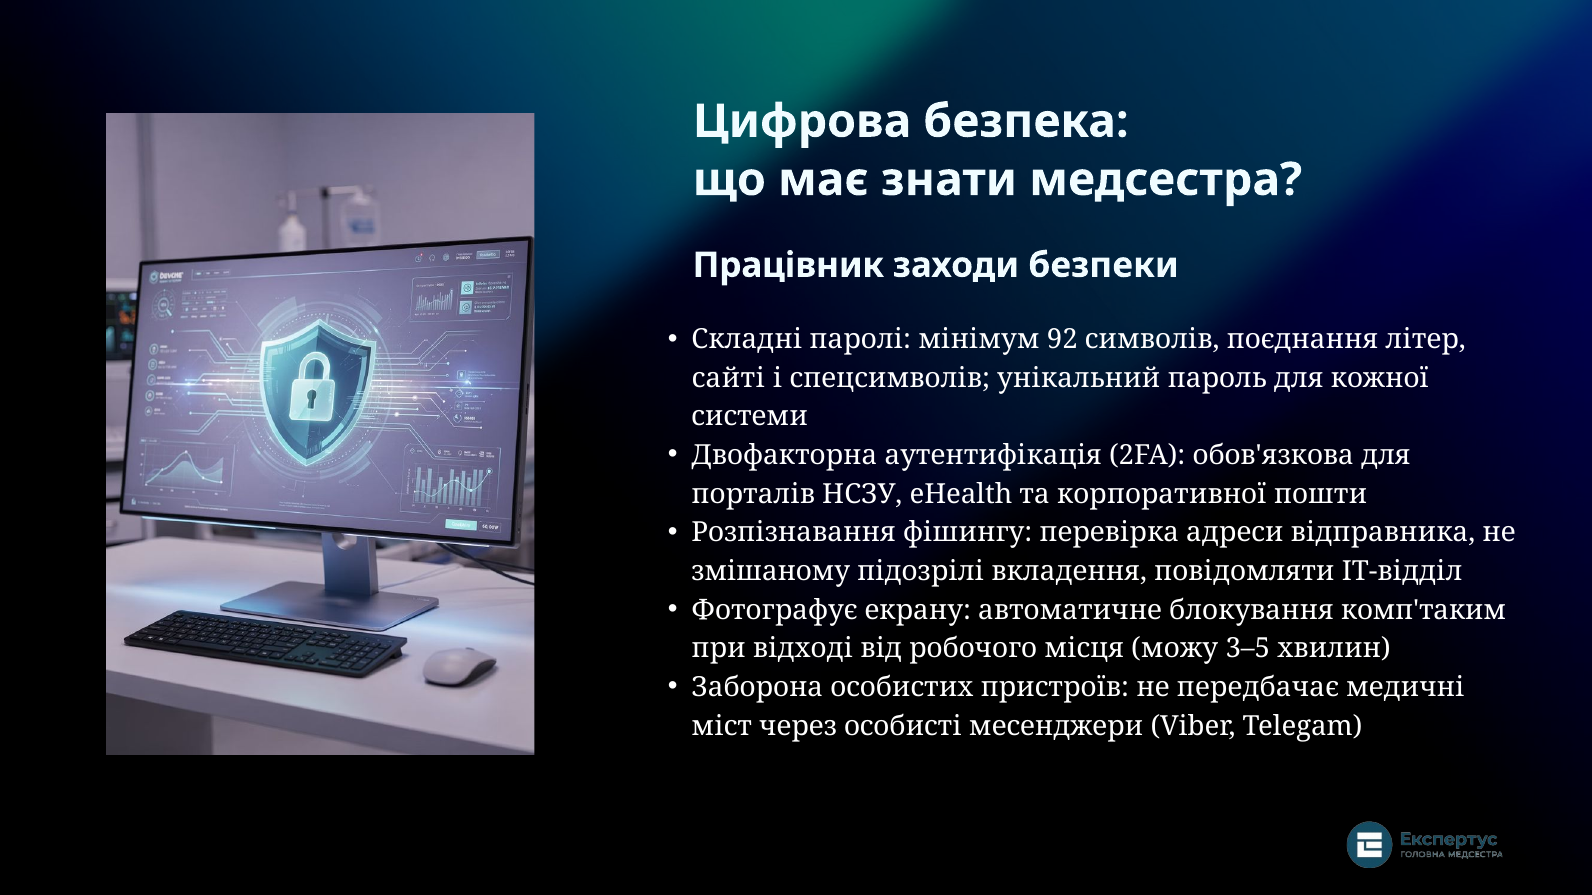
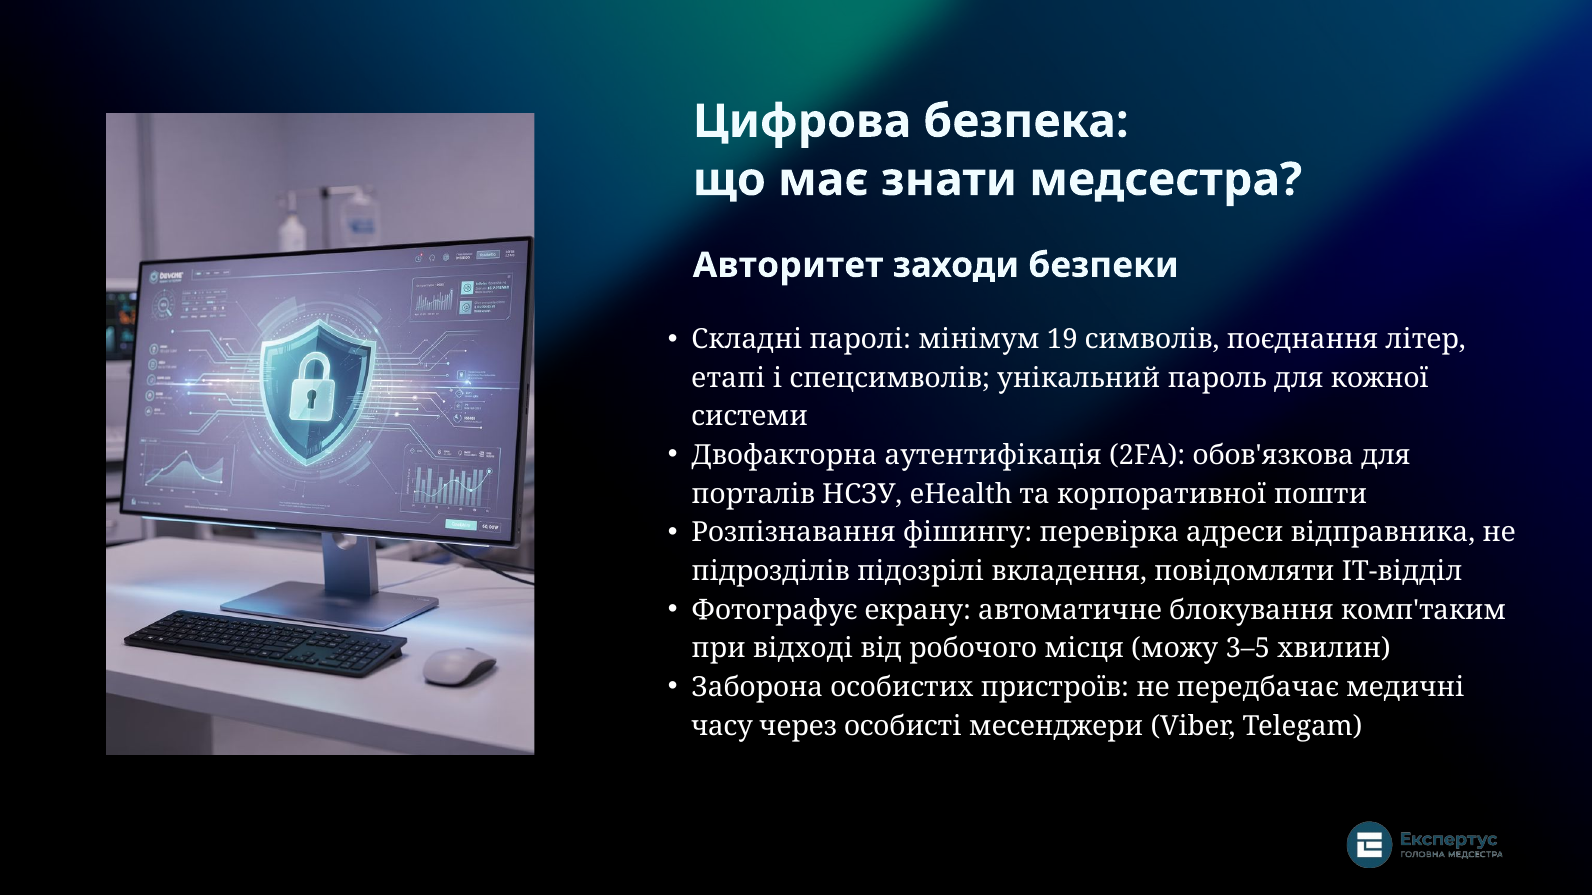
Працівник: Працівник -> Авторитет (788, 265)
92: 92 -> 19 (1062, 340)
сайті: сайті -> етапі (728, 378)
змішаному: змішаному -> підрозділів (771, 572)
міст: міст -> часу (722, 726)
